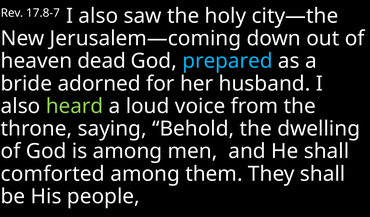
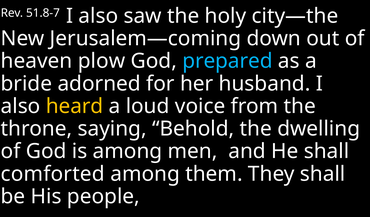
17.8-7: 17.8-7 -> 51.8-7 (43, 13)
dead: dead -> plow (101, 61)
heard colour: light green -> yellow (75, 106)
